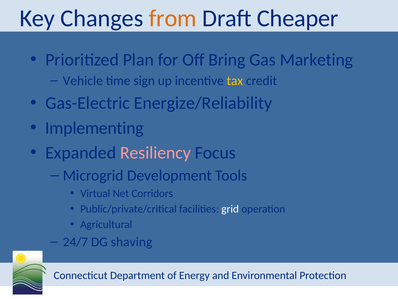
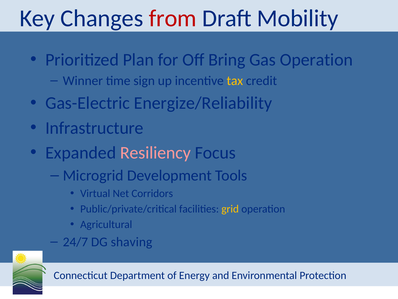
from colour: orange -> red (173, 18)
Cheaper: Cheaper -> Mobility (298, 18)
Gas Marketing: Marketing -> Operation (316, 60)
Vehicle: Vehicle -> Winner (83, 81)
Implementing: Implementing -> Infrastructure (94, 128)
grid colour: white -> yellow (230, 209)
